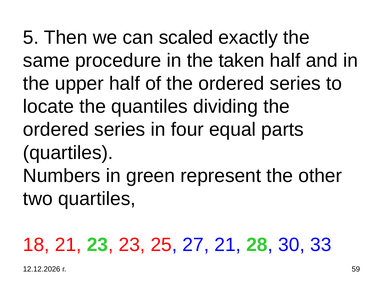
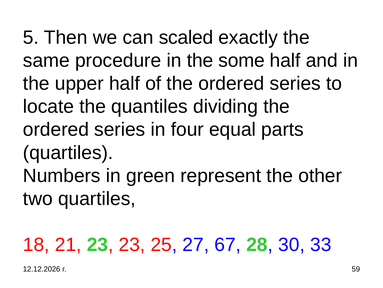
taken: taken -> some (242, 60)
27 21: 21 -> 67 (228, 244)
